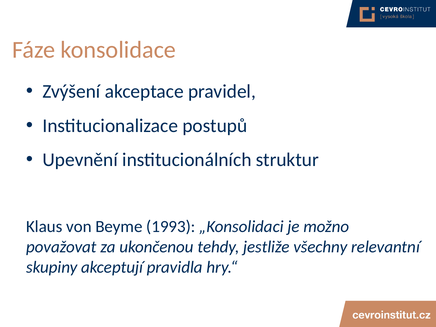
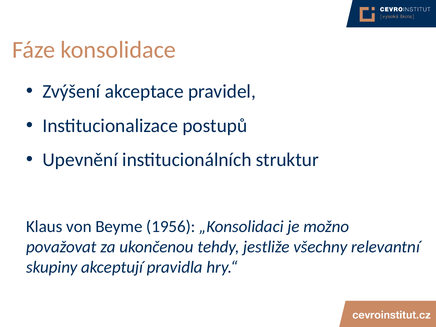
1993: 1993 -> 1956 (171, 226)
